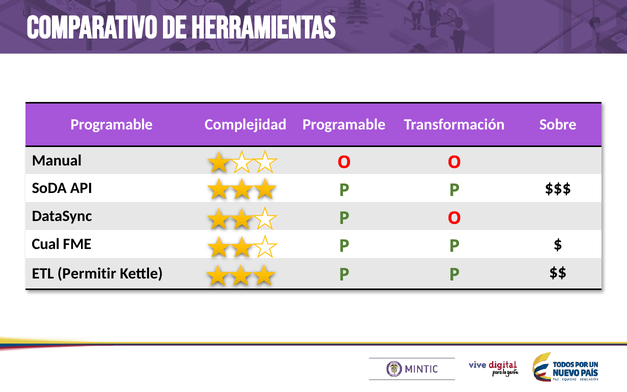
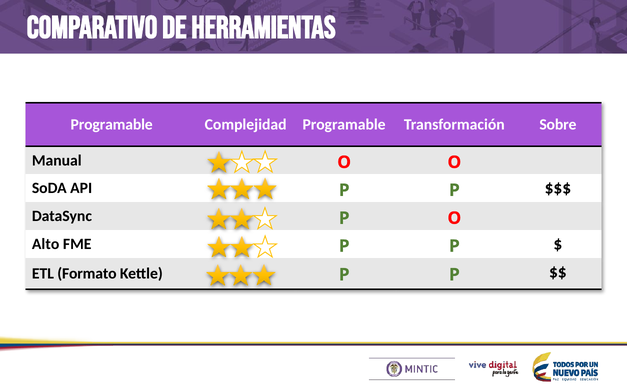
Cual: Cual -> Alto (46, 244)
Permitir: Permitir -> Formato (87, 274)
